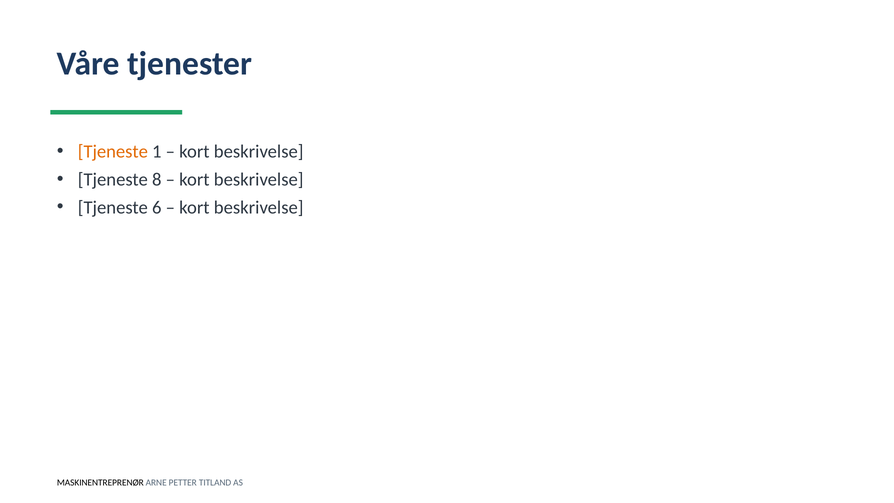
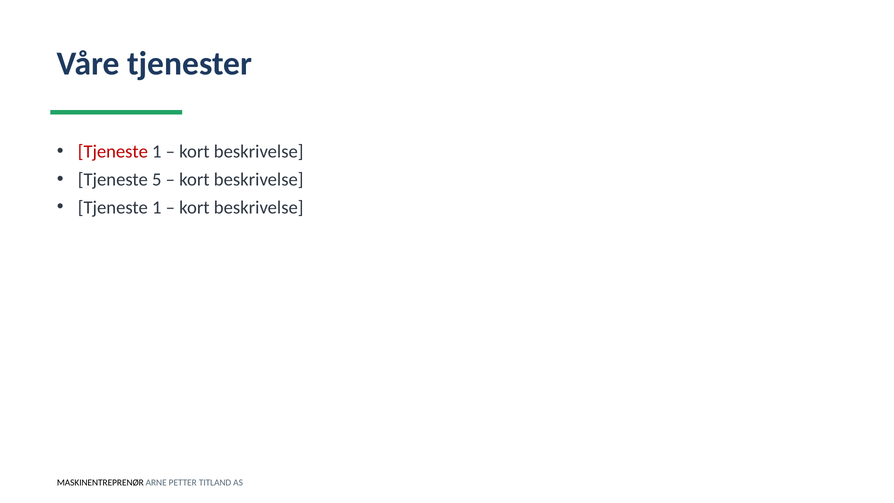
Tjeneste colour: orange -> red (113, 151)
8: 8 -> 5 (157, 179)
6: 6 -> 1 (157, 207)
